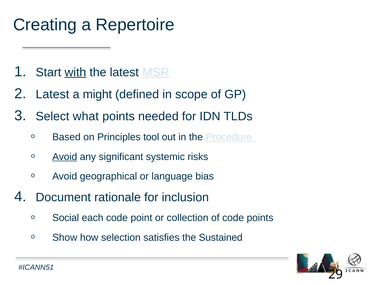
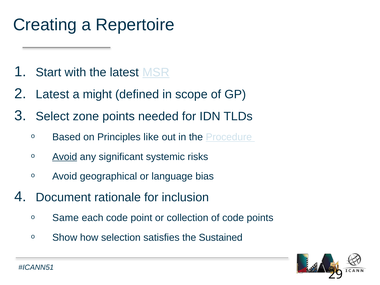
with underline: present -> none (75, 72)
what: what -> zone (86, 116)
tool: tool -> like (151, 137)
Social: Social -> Same (66, 218)
